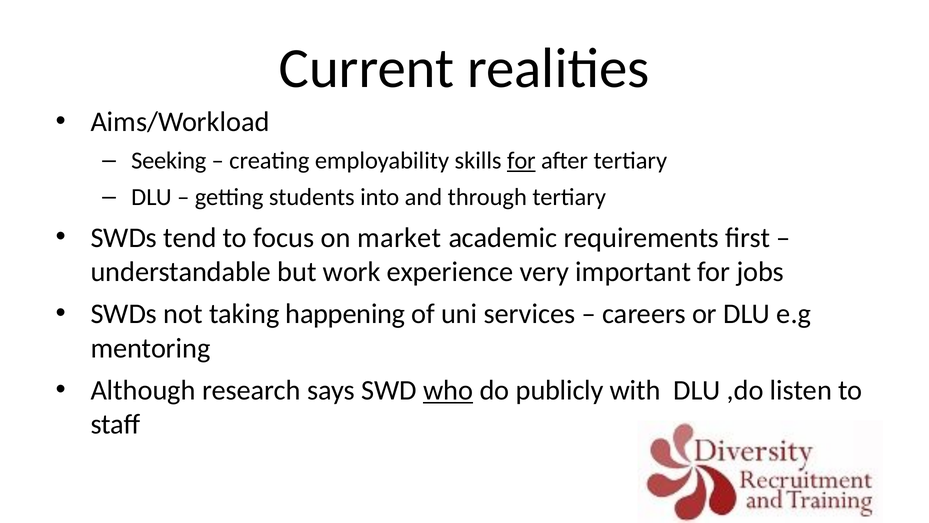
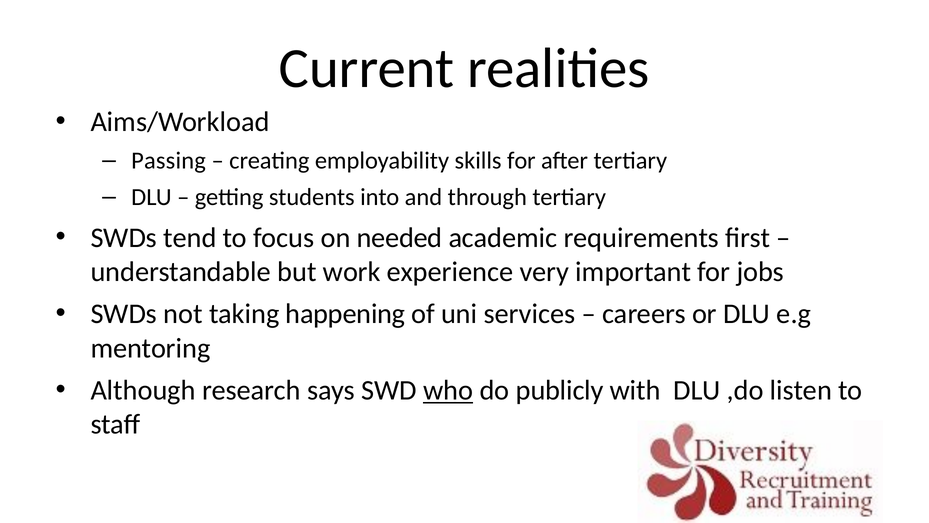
Seeking: Seeking -> Passing (169, 161)
for underline: present -> none (521, 161)
market: market -> needed (400, 237)
